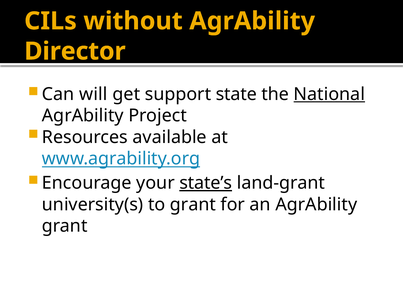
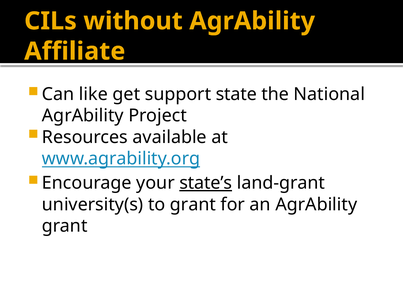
Director: Director -> Affiliate (75, 51)
will: will -> like (93, 94)
National underline: present -> none (329, 94)
